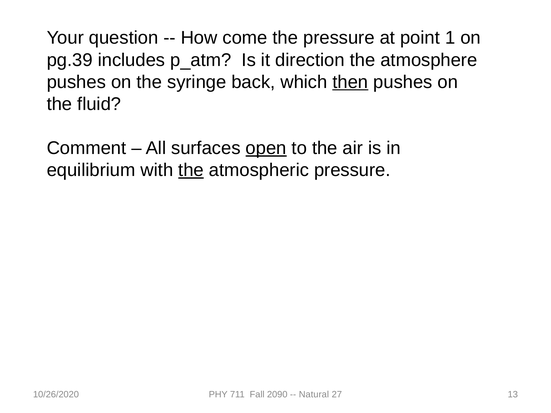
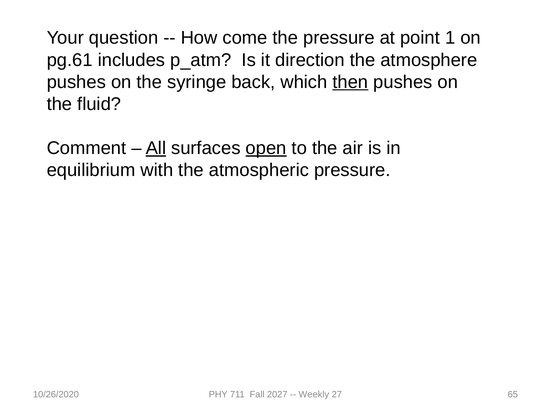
pg.39: pg.39 -> pg.61 (70, 60)
All underline: none -> present (156, 148)
the underline: present -> none (191, 170)
2090: 2090 -> 2027 (277, 395)
Natural: Natural -> Weekly (314, 395)
13: 13 -> 65 (513, 395)
